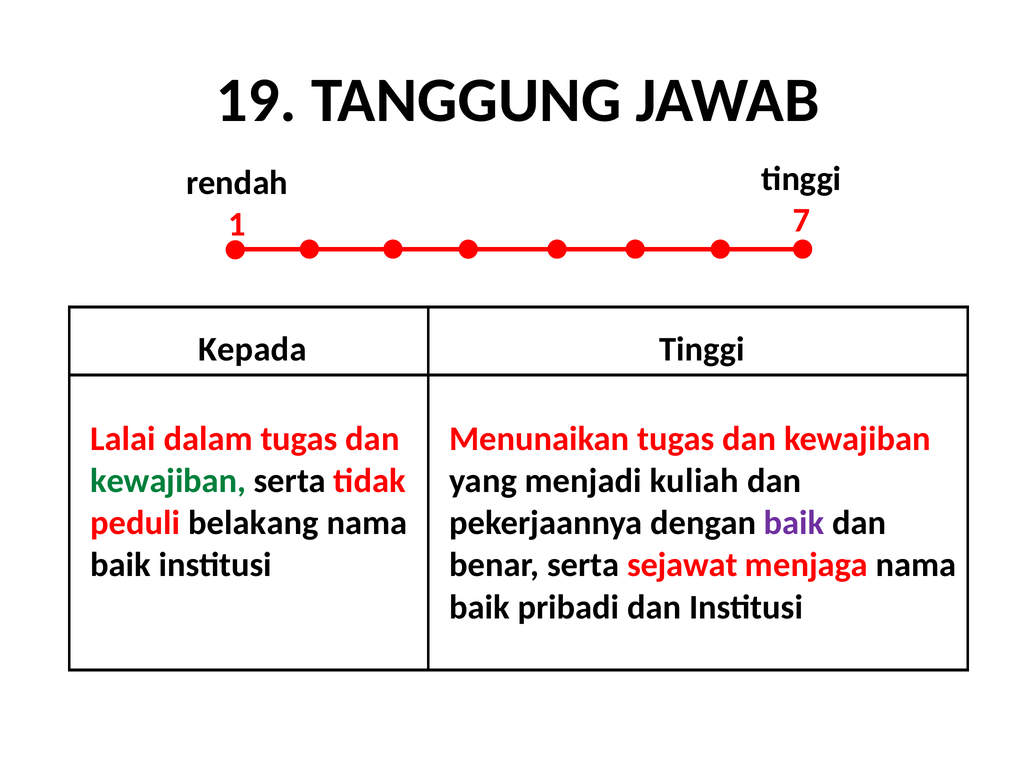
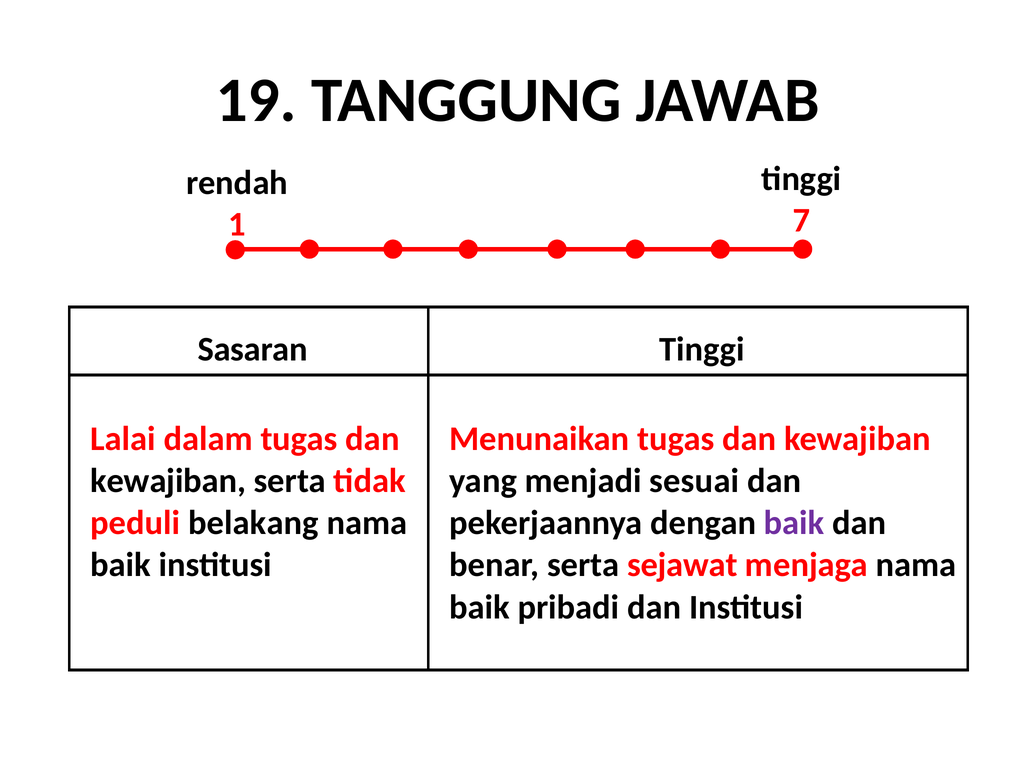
Kepada: Kepada -> Sasaran (253, 349)
kewajiban colour: green -> black (168, 481)
kuliah: kuliah -> sesuai (694, 481)
